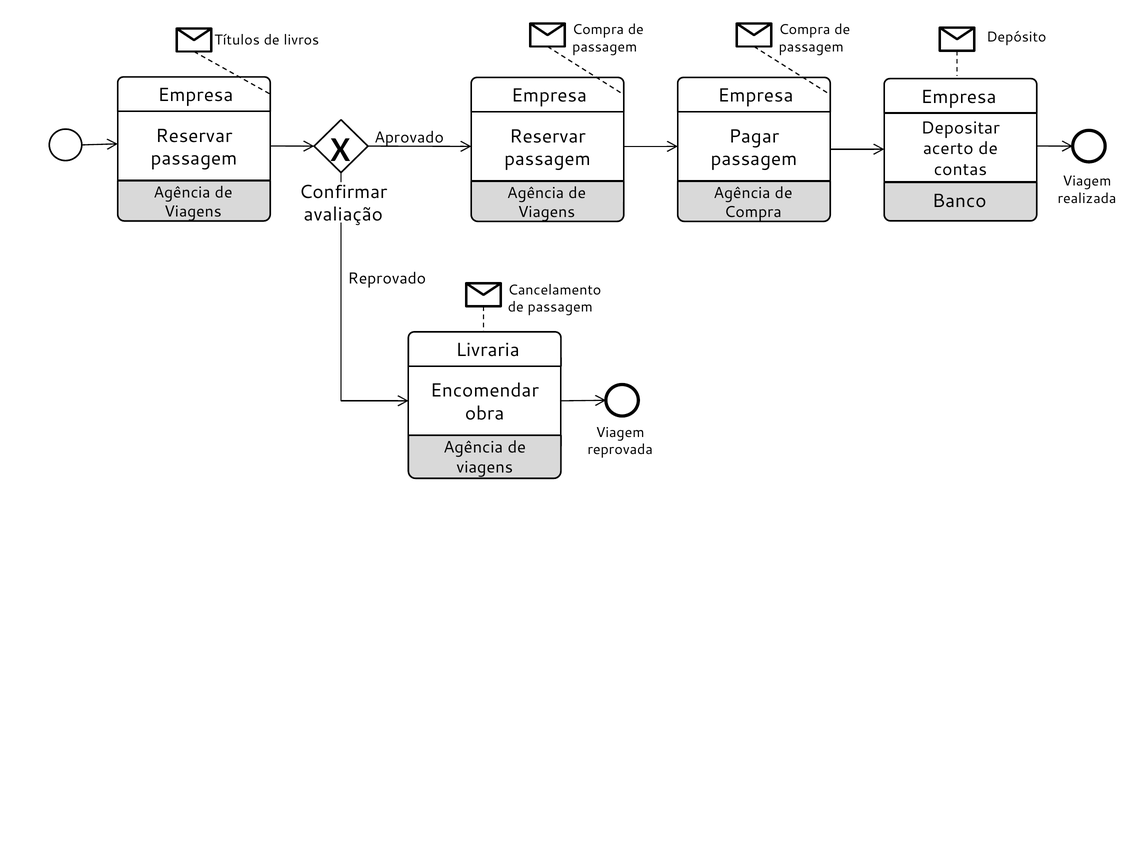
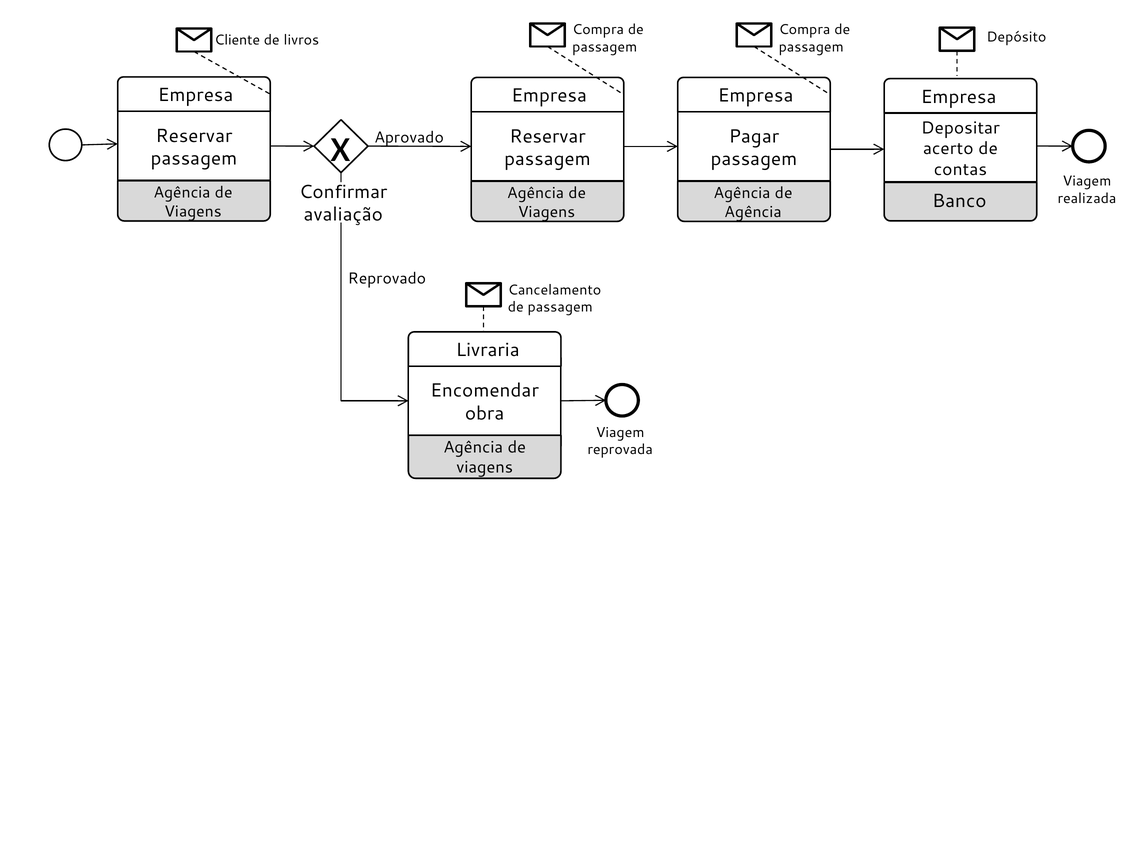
Títulos: Títulos -> Cliente (237, 40)
Compra: Compra -> Agência (753, 212)
